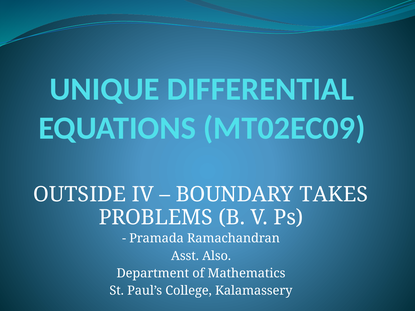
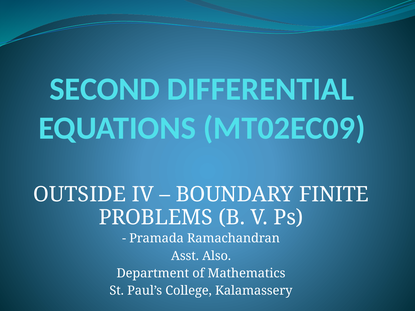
UNIQUE: UNIQUE -> SECOND (105, 89)
TAKES: TAKES -> FINITE (334, 195)
